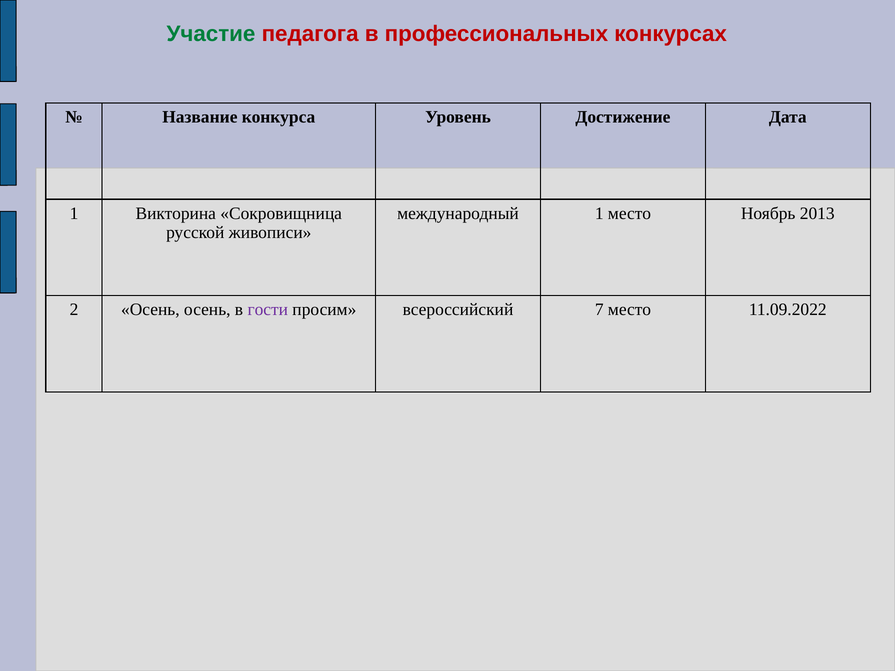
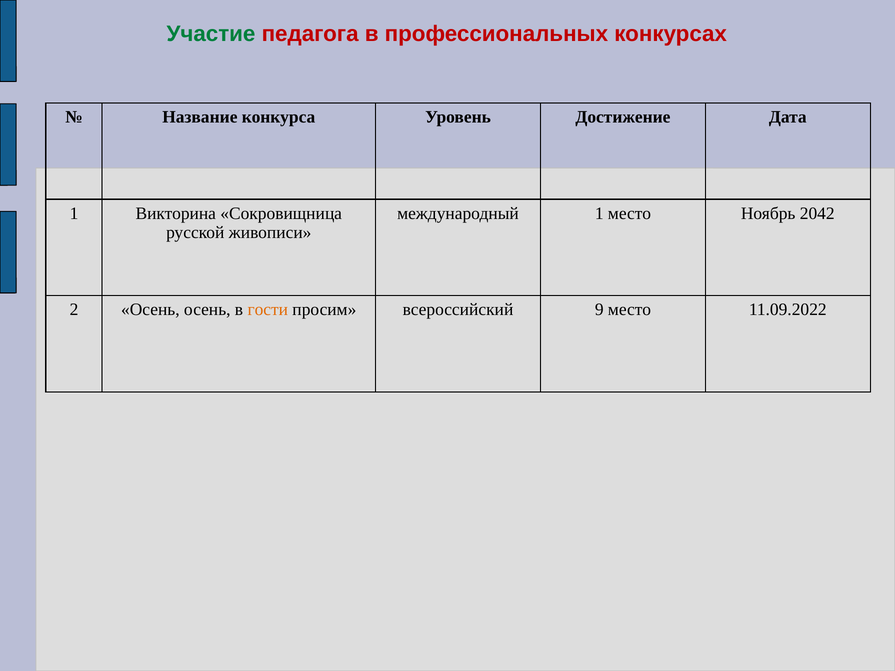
2013: 2013 -> 2042 (817, 214)
гости colour: purple -> orange (268, 310)
7: 7 -> 9 (599, 310)
